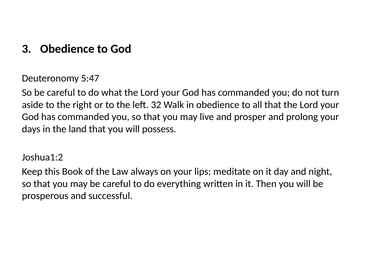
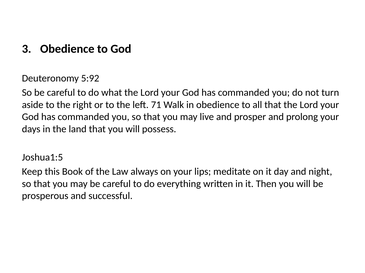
5:47: 5:47 -> 5:92 (90, 79)
32: 32 -> 71 (156, 105)
Joshua1:2: Joshua1:2 -> Joshua1:5 (42, 158)
